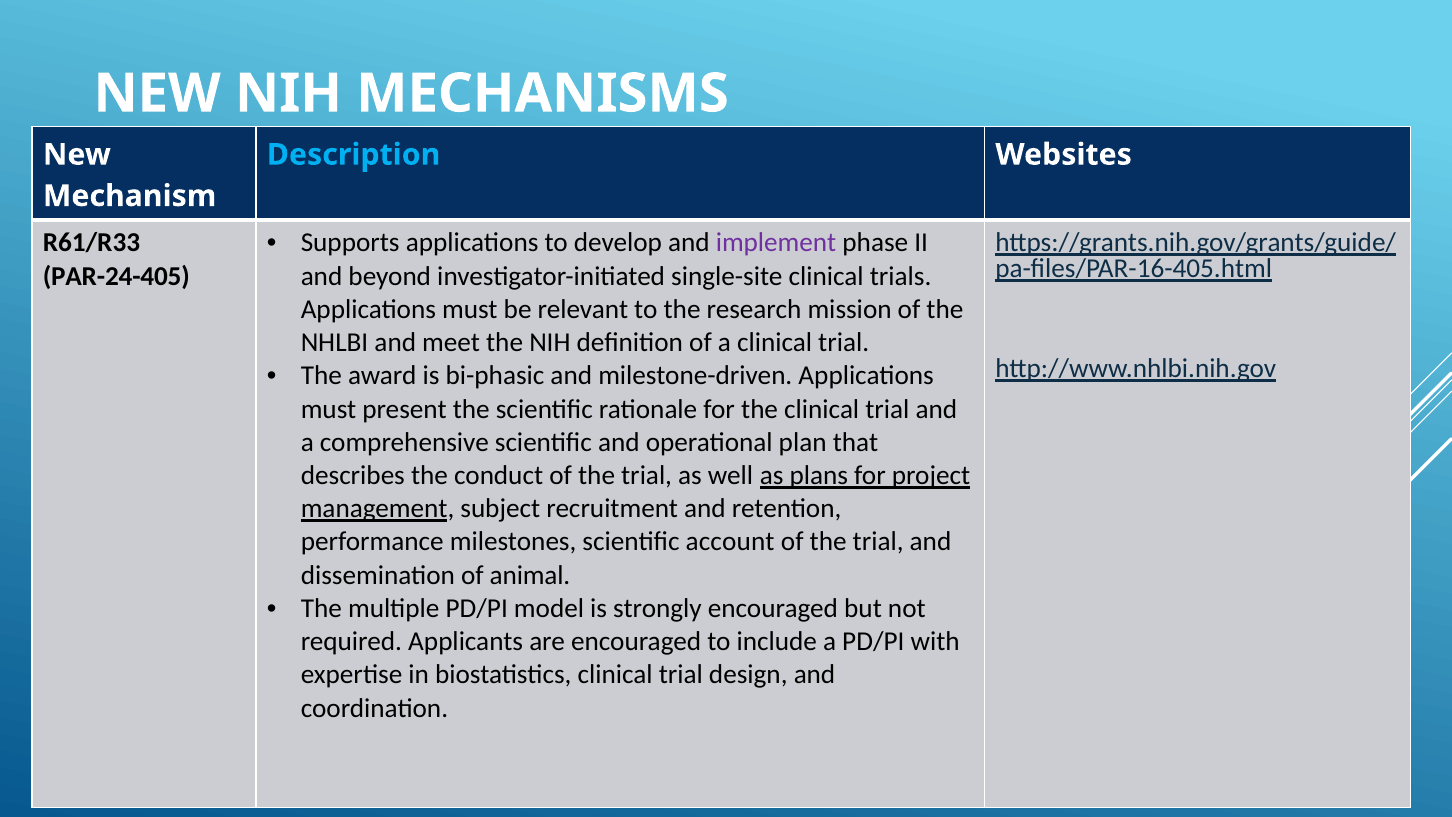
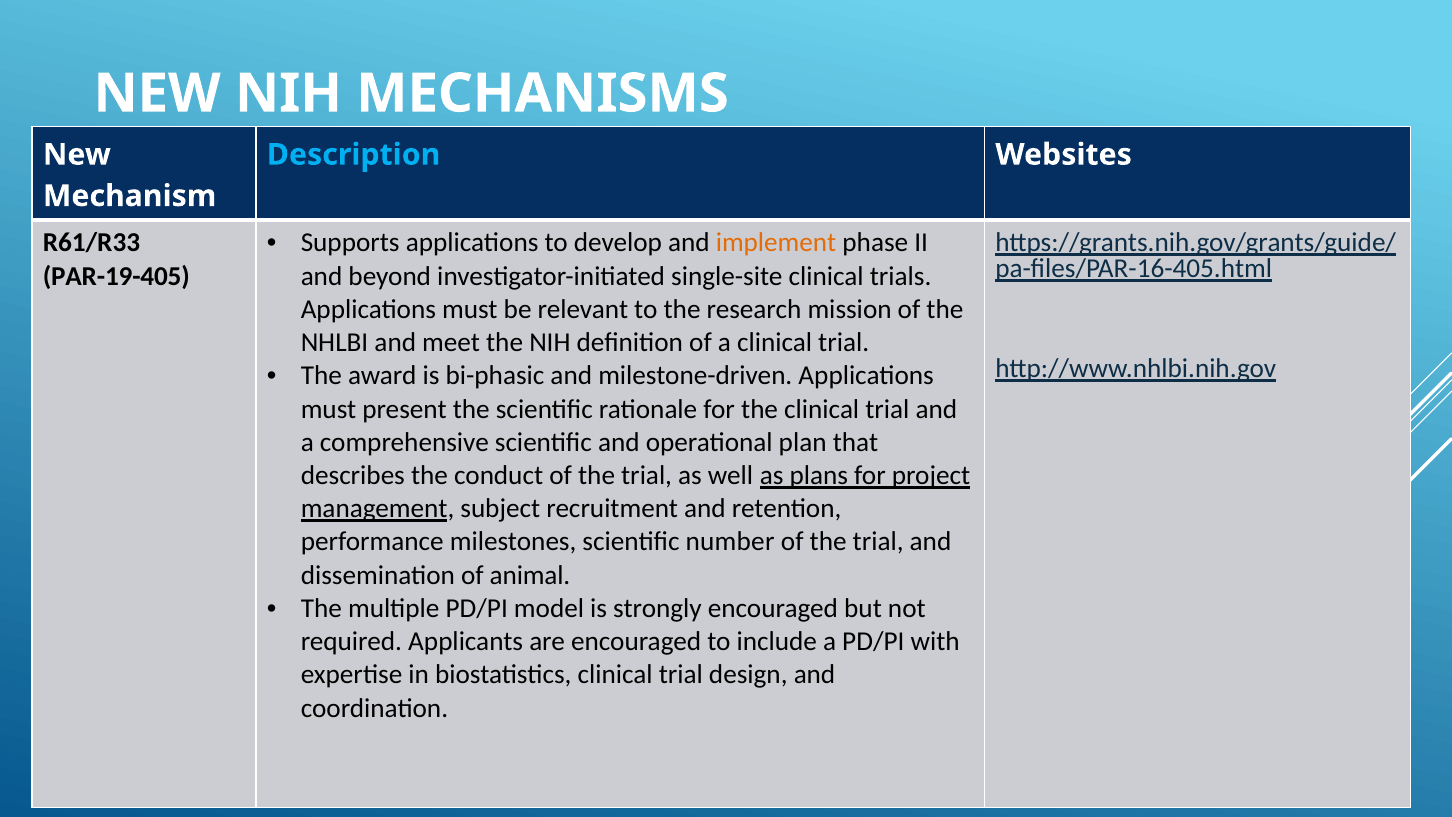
implement colour: purple -> orange (776, 243)
PAR-24-405: PAR-24-405 -> PAR-19-405 (116, 276)
account: account -> number (730, 542)
